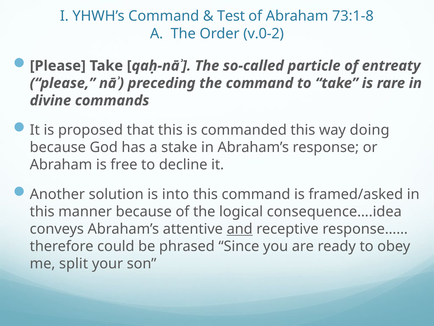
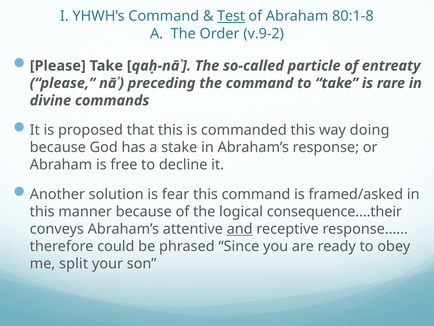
Test underline: none -> present (231, 16)
73:1-8: 73:1-8 -> 80:1-8 (353, 16)
v.0-2: v.0-2 -> v.9-2 (264, 34)
into: into -> fear (176, 194)
consequence….idea: consequence….idea -> consequence….their (334, 211)
